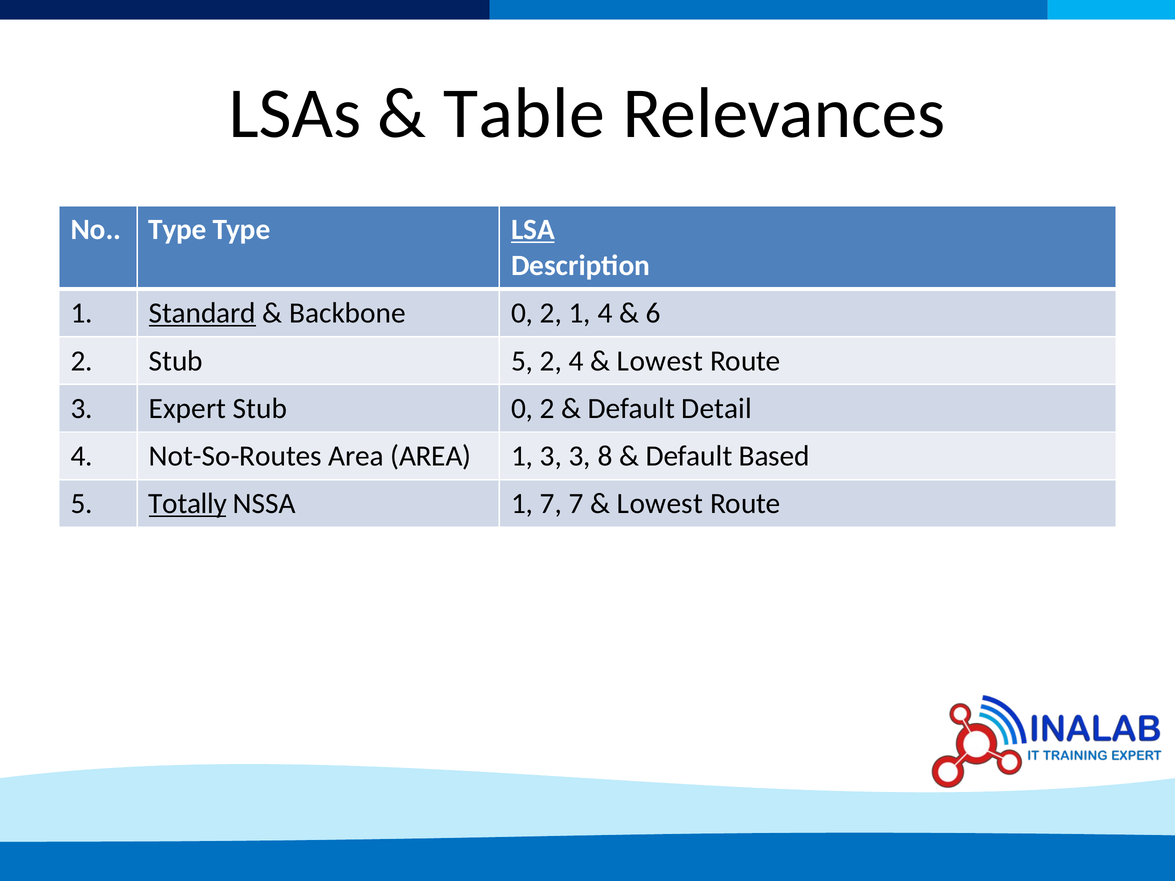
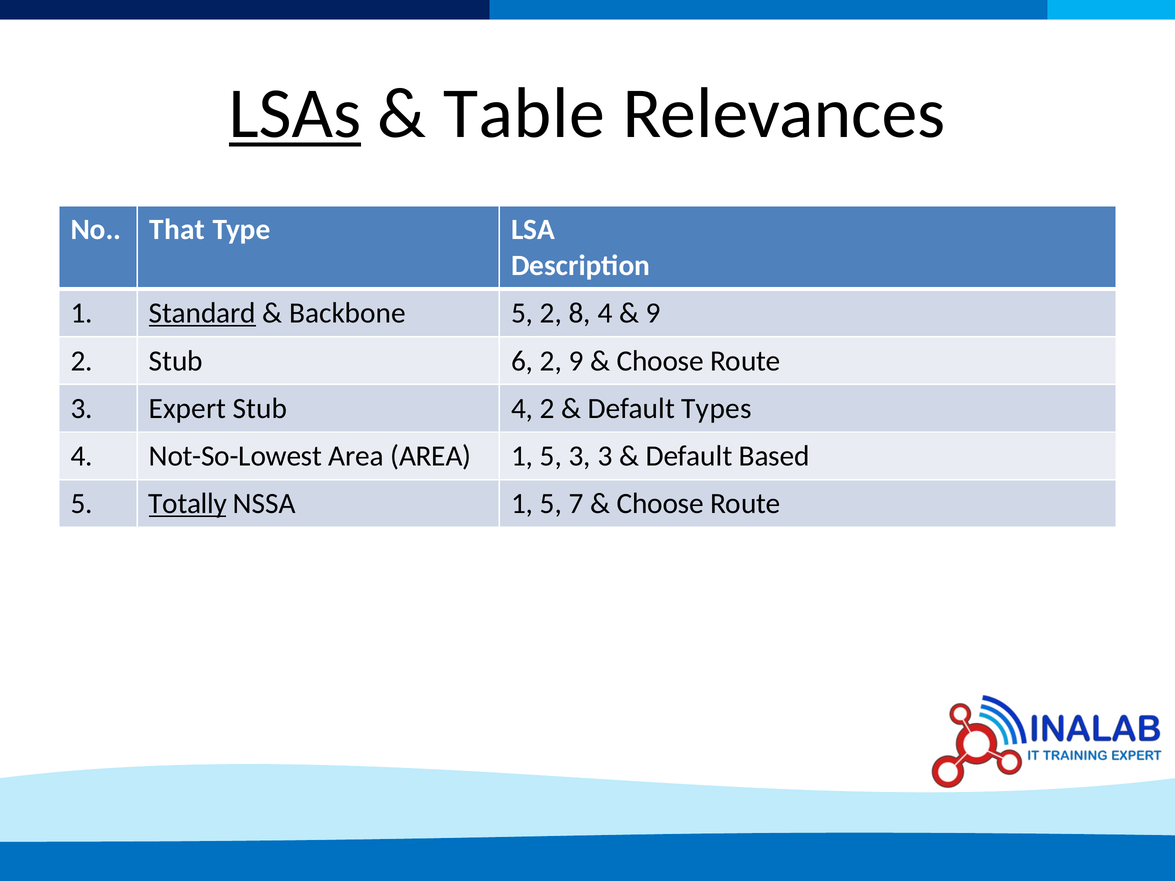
LSAs underline: none -> present (295, 114)
No Type: Type -> That (177, 230)
LSA underline: present -> none (533, 230)
Backbone 0: 0 -> 5 (522, 313)
2 1: 1 -> 8 (580, 313)
6: 6 -> 9 (653, 313)
Stub 5: 5 -> 6 (522, 361)
2 4: 4 -> 9 (576, 361)
Lowest: Lowest -> Choose (660, 361)
Stub 0: 0 -> 4 (522, 409)
Detail: Detail -> Types (716, 409)
Not-So-Routes: Not-So-Routes -> Not-So-Lowest (235, 456)
3: 3 -> 5 (551, 456)
3 8: 8 -> 3 (605, 456)
NSSA 1 7: 7 -> 5 (551, 504)
Lowest: Lowest -> Choose (660, 504)
